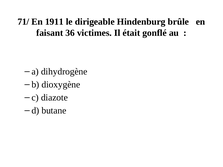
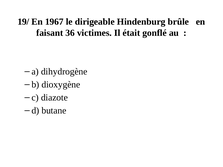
71/: 71/ -> 19/ (23, 22)
1911: 1911 -> 1967 (54, 22)
